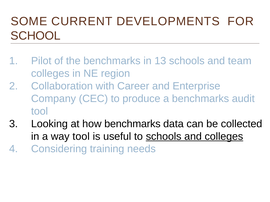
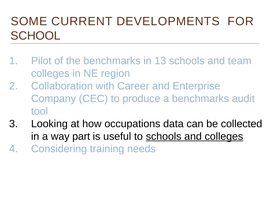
how benchmarks: benchmarks -> occupations (132, 124)
way tool: tool -> part (81, 137)
